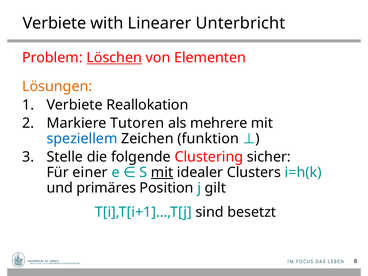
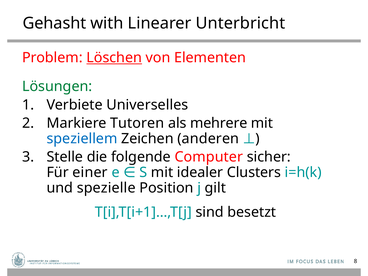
Verbiete: Verbiete -> Gehasht (54, 23)
Lösungen colour: orange -> green (57, 86)
Reallokation: Reallokation -> Universelles (147, 105)
funktion: funktion -> anderen (208, 139)
Clustering: Clustering -> Computer (209, 157)
mit underline: present -> none (162, 172)
primäres: primäres -> spezielle (106, 188)
